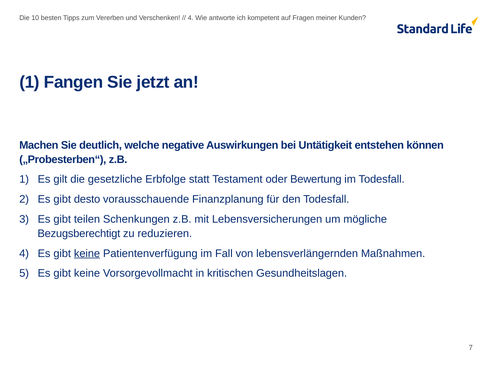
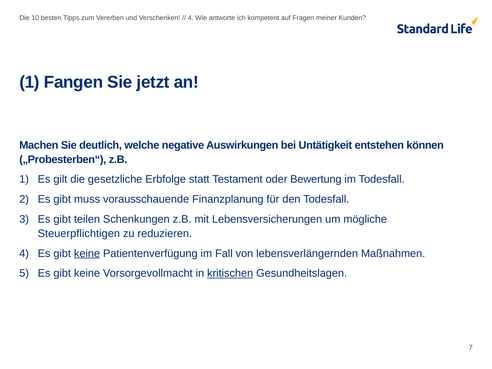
desto: desto -> muss (87, 199)
Bezugsberechtigt: Bezugsberechtigt -> Steuerpflichtigen (79, 234)
kritischen underline: none -> present (230, 273)
